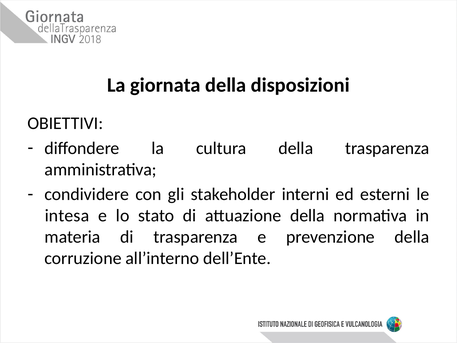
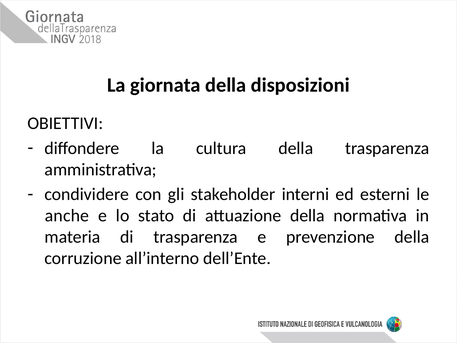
intesa: intesa -> anche (67, 216)
